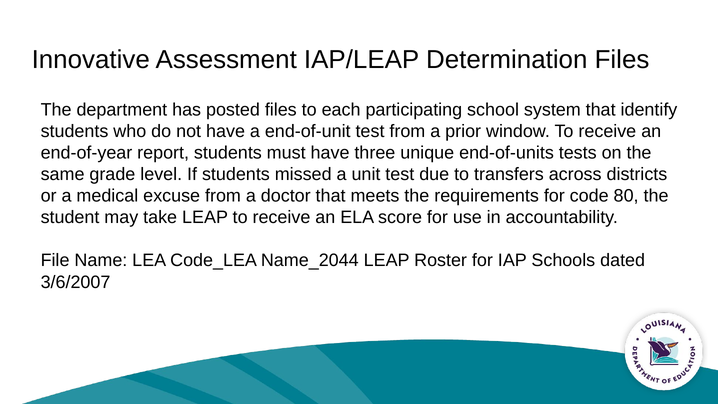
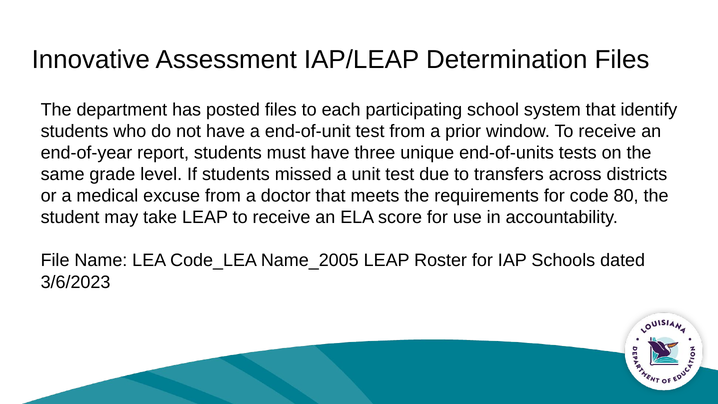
Name_2044: Name_2044 -> Name_2005 (310, 260)
3/6/2007: 3/6/2007 -> 3/6/2023 (76, 282)
